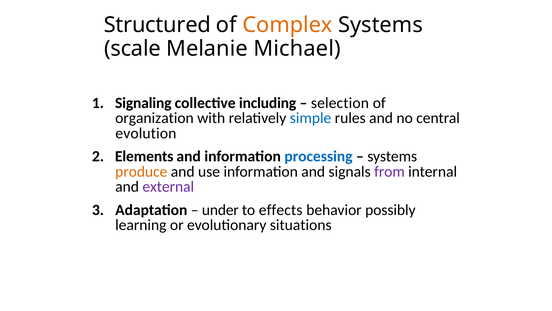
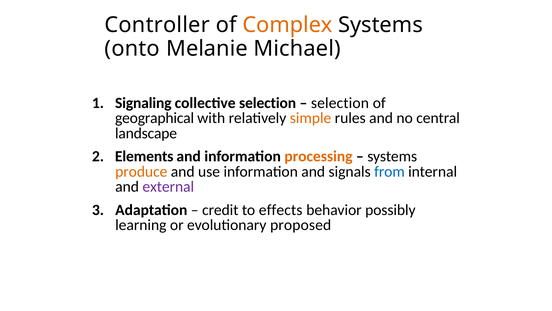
Structured: Structured -> Controller (157, 25)
scale: scale -> onto (132, 48)
collective including: including -> selection (268, 103)
organization: organization -> geographical (155, 118)
simple colour: blue -> orange (311, 118)
evolution: evolution -> landscape (146, 133)
processing colour: blue -> orange (318, 156)
from colour: purple -> blue (389, 171)
under: under -> credit (220, 210)
situations: situations -> proposed (301, 225)
